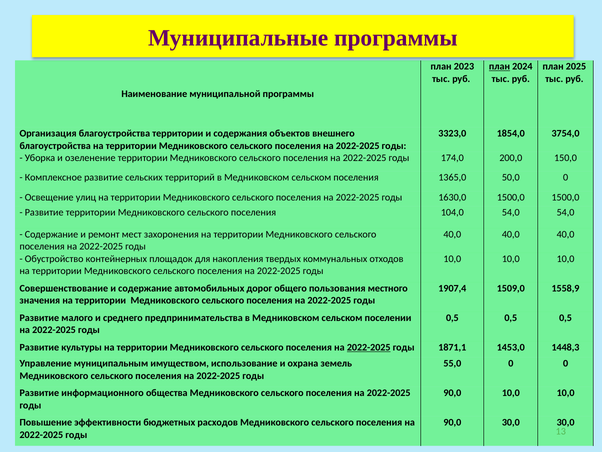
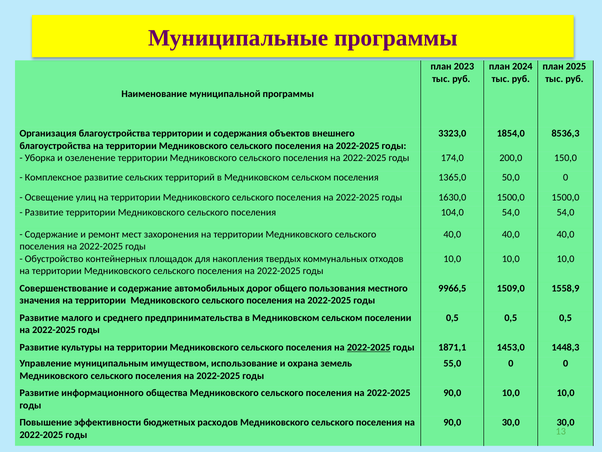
план underline: present -> none (499, 66)
3754,0: 3754,0 -> 8536,3 (565, 133)
1907,4: 1907,4 -> 9966,5 (452, 288)
